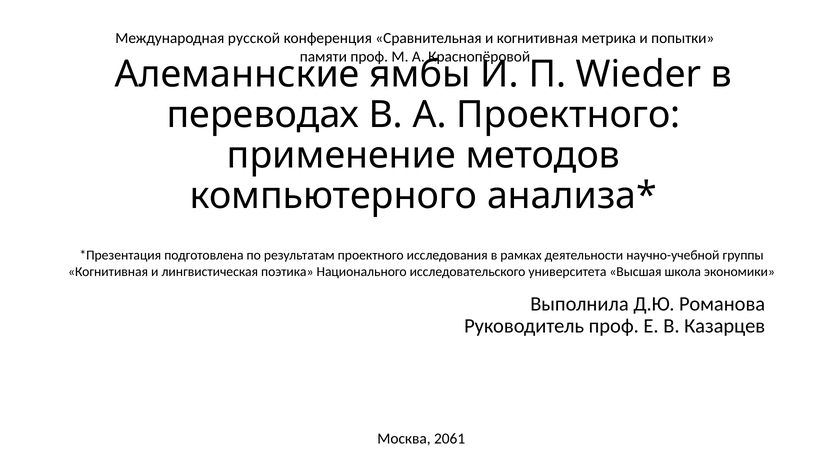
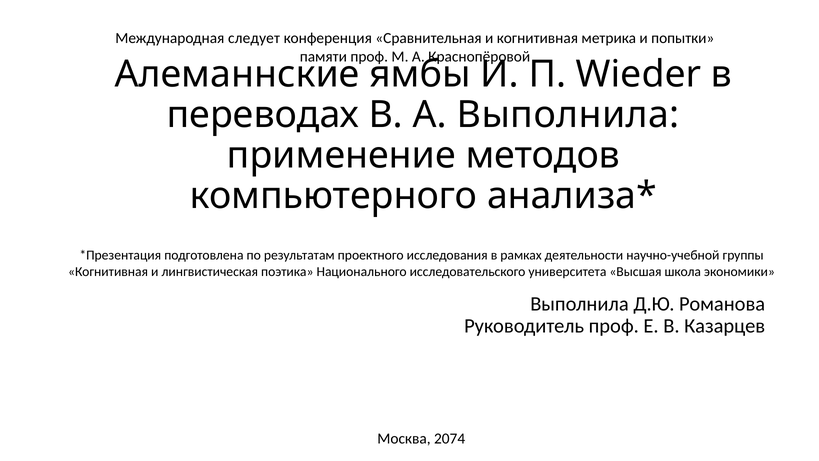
русской: русской -> следует (254, 38)
А Проектного: Проектного -> Выполнила (568, 115)
2061: 2061 -> 2074 (450, 438)
